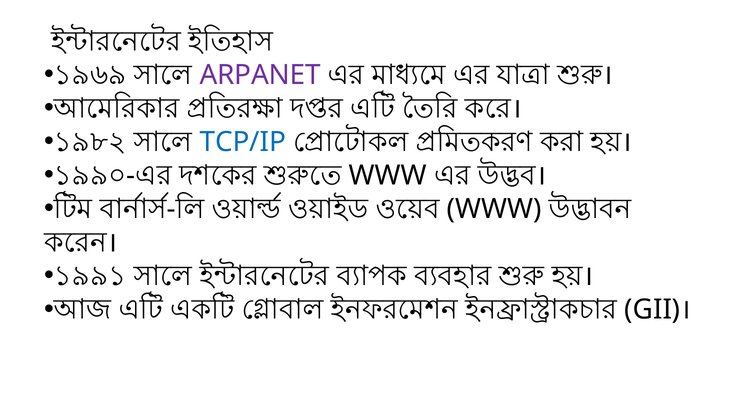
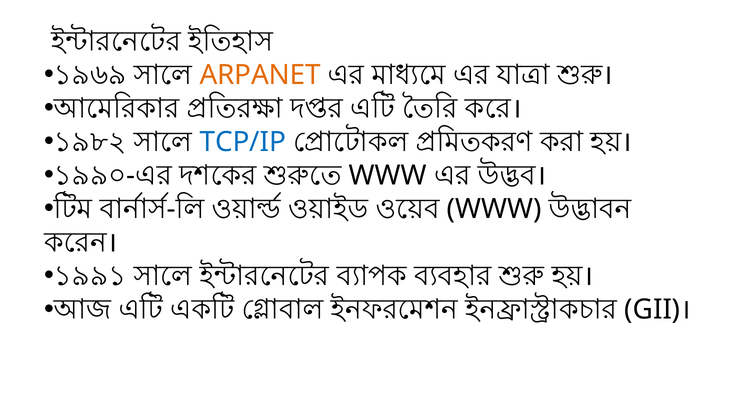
ARPANET colour: purple -> orange (260, 75)
